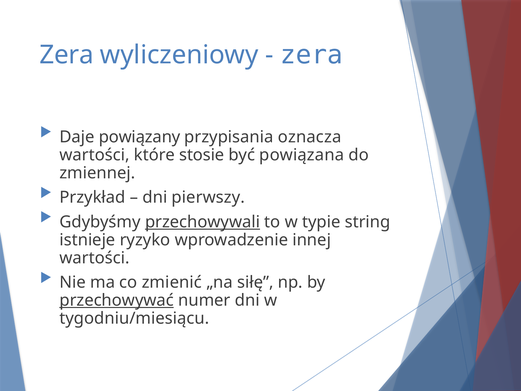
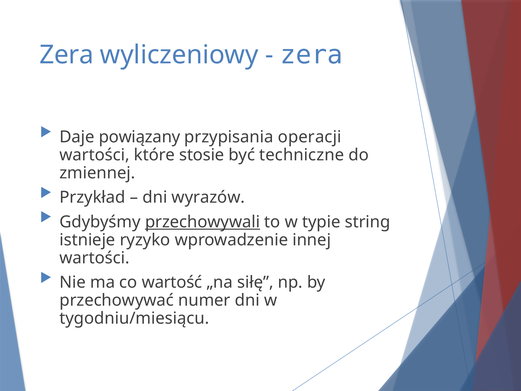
oznacza: oznacza -> operacji (310, 137)
powiązana: powiązana -> techniczne (302, 155)
pierwszy: pierwszy -> wyrazów (208, 197)
zmienić: zmienić -> wartość (172, 282)
przechowywać underline: present -> none (117, 300)
